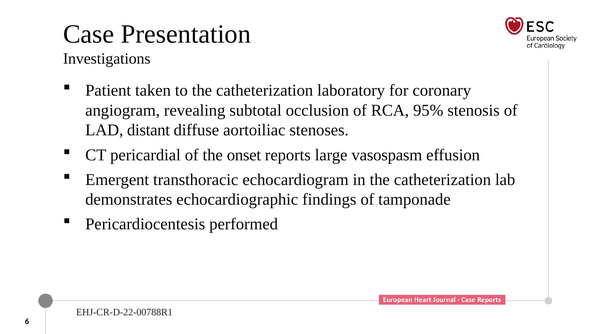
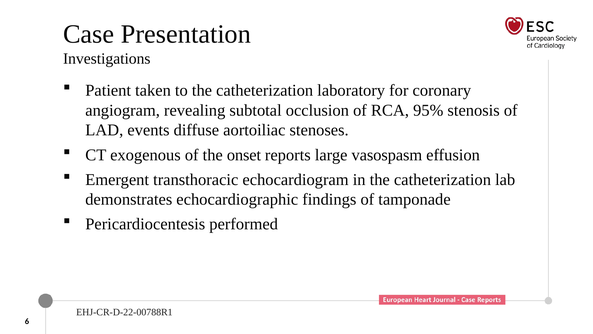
distant: distant -> events (148, 130)
pericardial: pericardial -> exogenous (145, 155)
